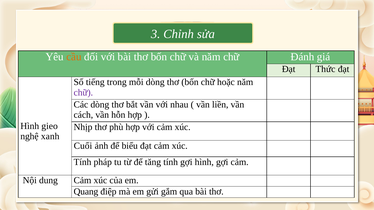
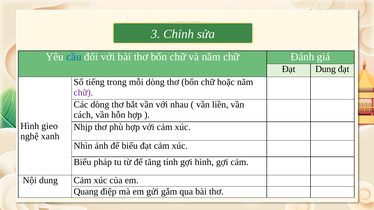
cầu colour: orange -> blue (74, 57)
Thức: Thức -> Dung (326, 69)
Cuối: Cuối -> Nhìn (83, 146)
Tính: Tính -> Biểu (82, 162)
